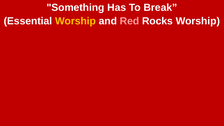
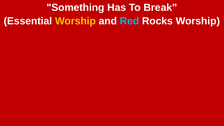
Red colour: pink -> light blue (129, 21)
